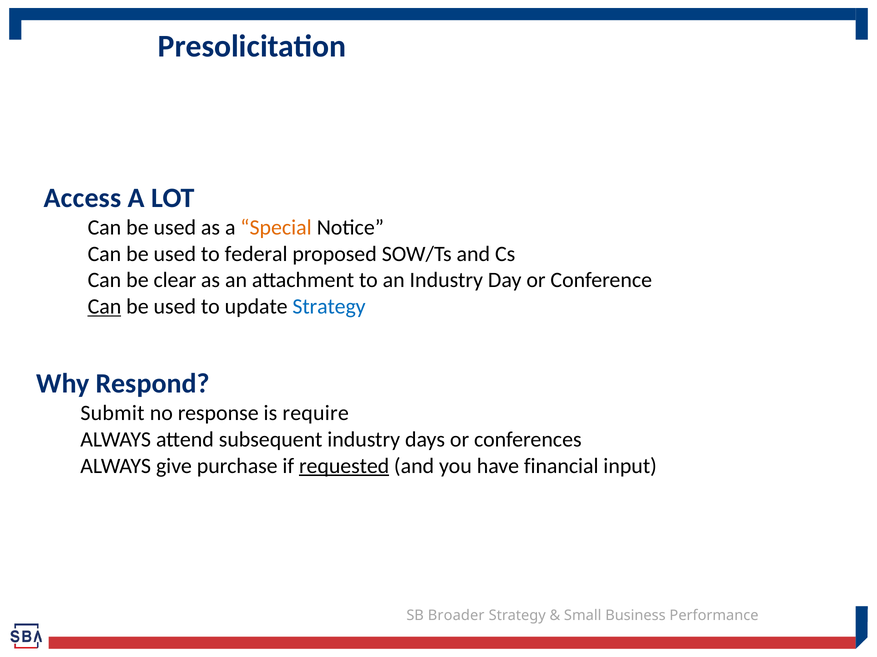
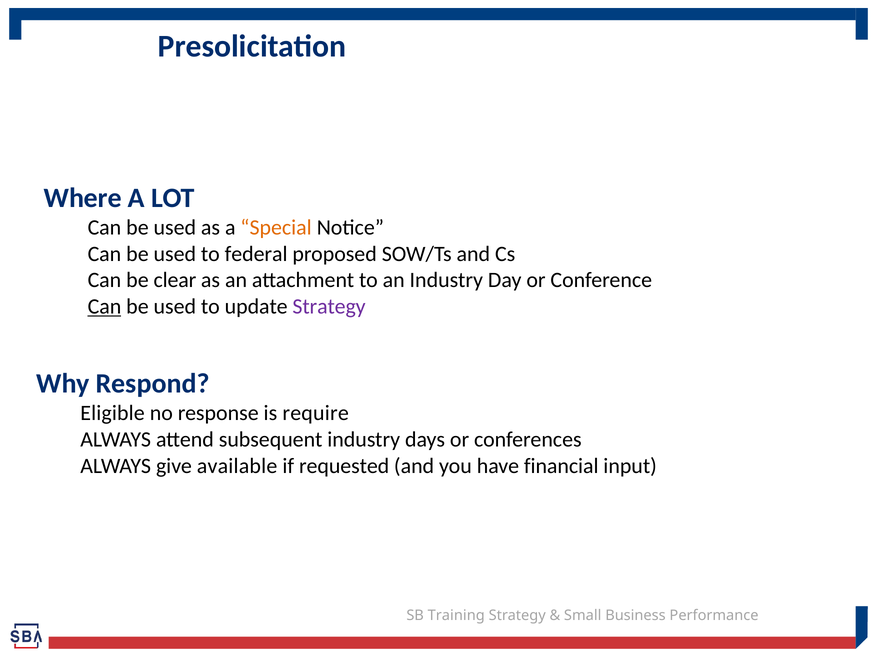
Access: Access -> Where (83, 198)
Strategy colour: blue -> purple (329, 307)
Submit: Submit -> Eligible (113, 414)
purchase: purchase -> available (237, 466)
requested underline: present -> none (344, 466)
Broader: Broader -> Training (456, 616)
